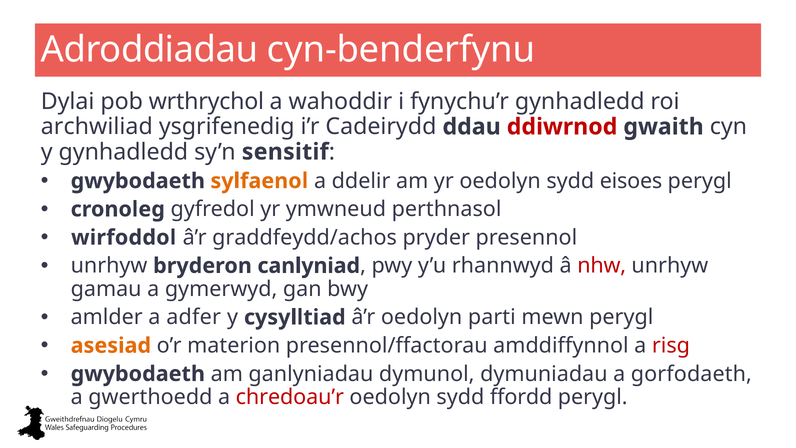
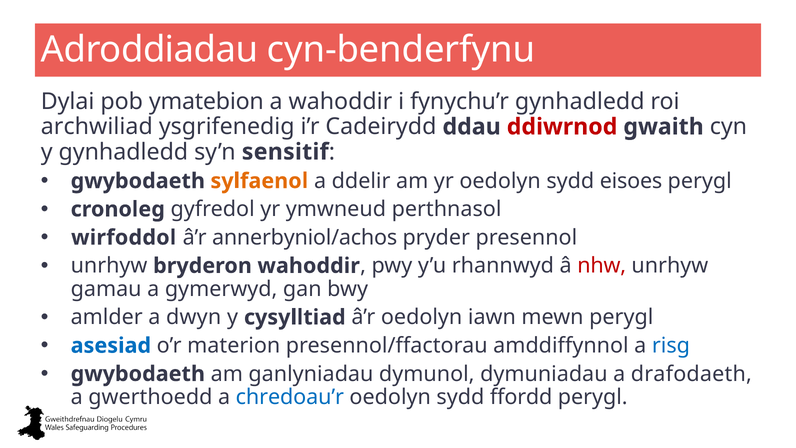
wrthrychol: wrthrychol -> ymatebion (206, 102)
graddfeydd/achos: graddfeydd/achos -> annerbyniol/achos (305, 237)
bryderon canlyniad: canlyniad -> wahoddir (309, 266)
adfer: adfer -> dwyn (194, 317)
parti: parti -> iawn (492, 317)
asesiad colour: orange -> blue (111, 345)
risg colour: red -> blue (671, 345)
gorfodaeth: gorfodaeth -> drafodaeth (691, 374)
chredoau’r colour: red -> blue (290, 397)
